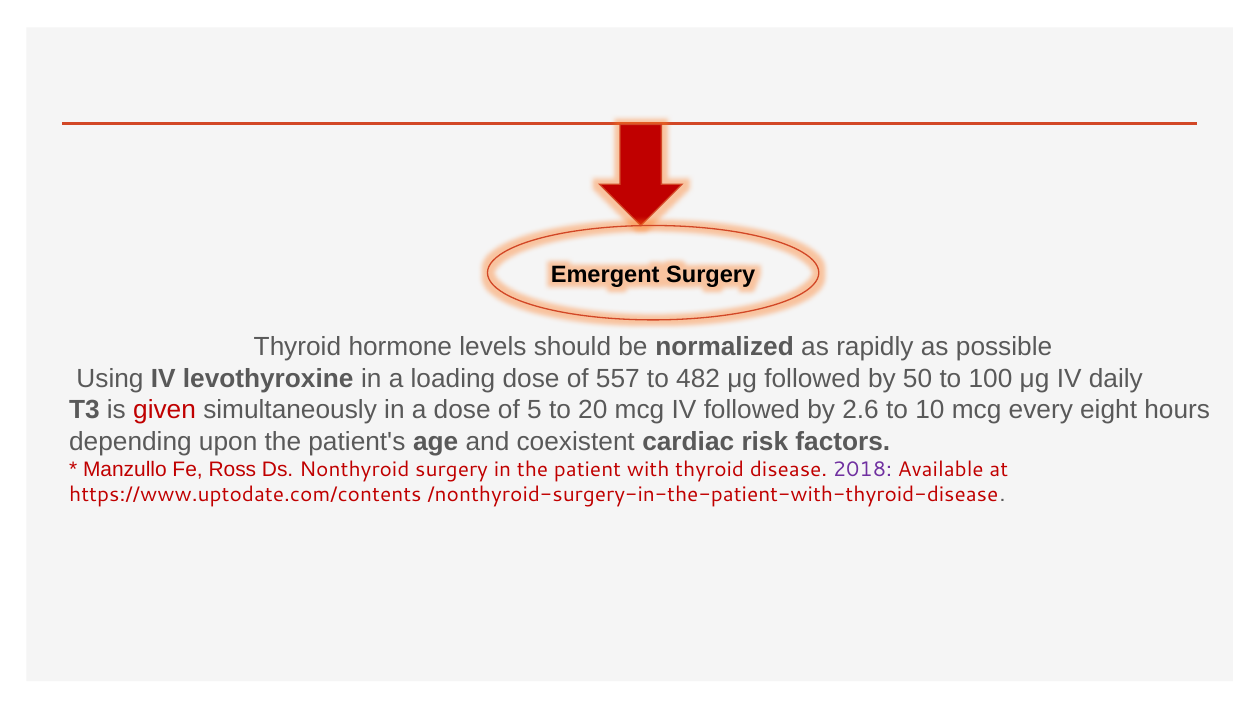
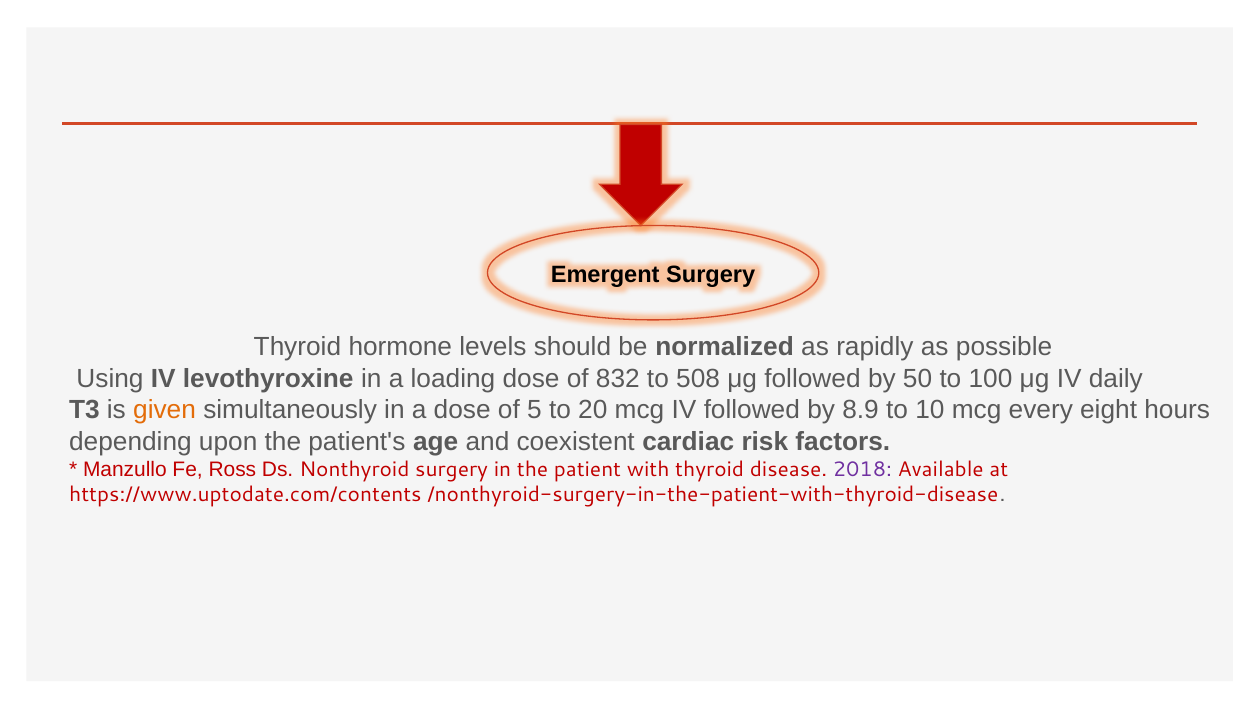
557: 557 -> 832 (618, 379)
482: 482 -> 508 (698, 379)
given colour: red -> orange (165, 410)
2.6: 2.6 -> 8.9 (861, 410)
